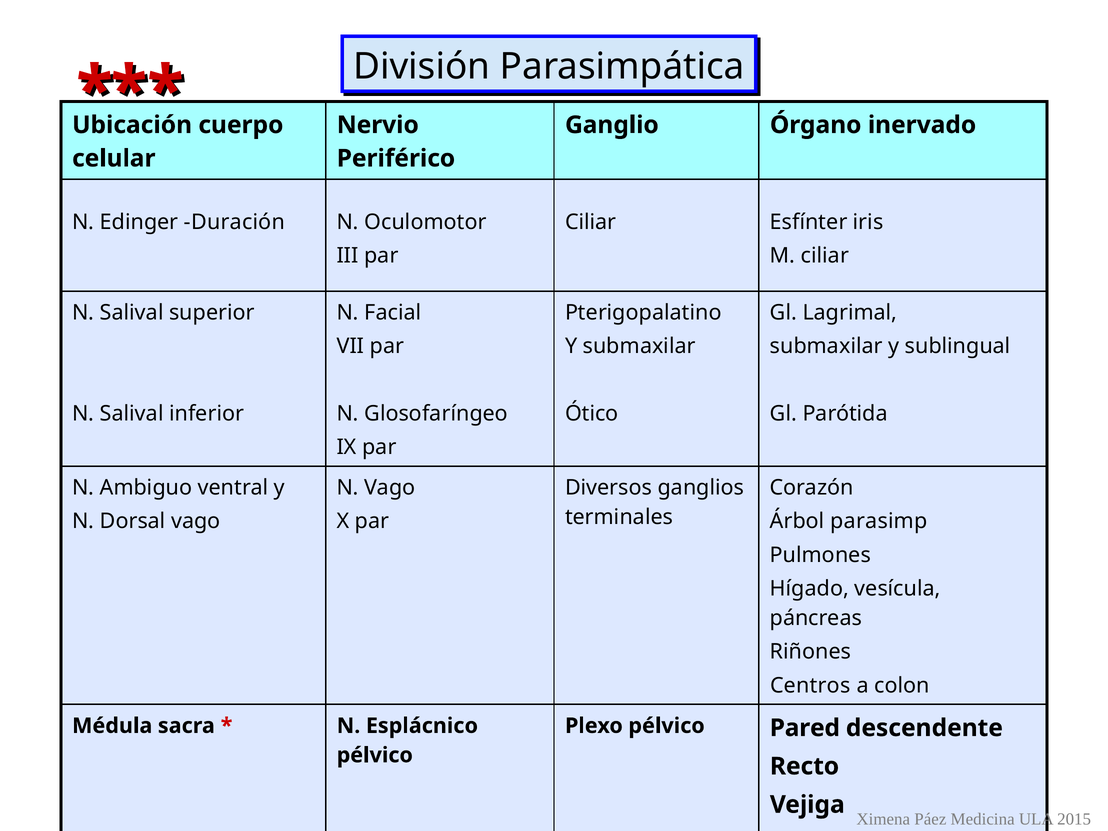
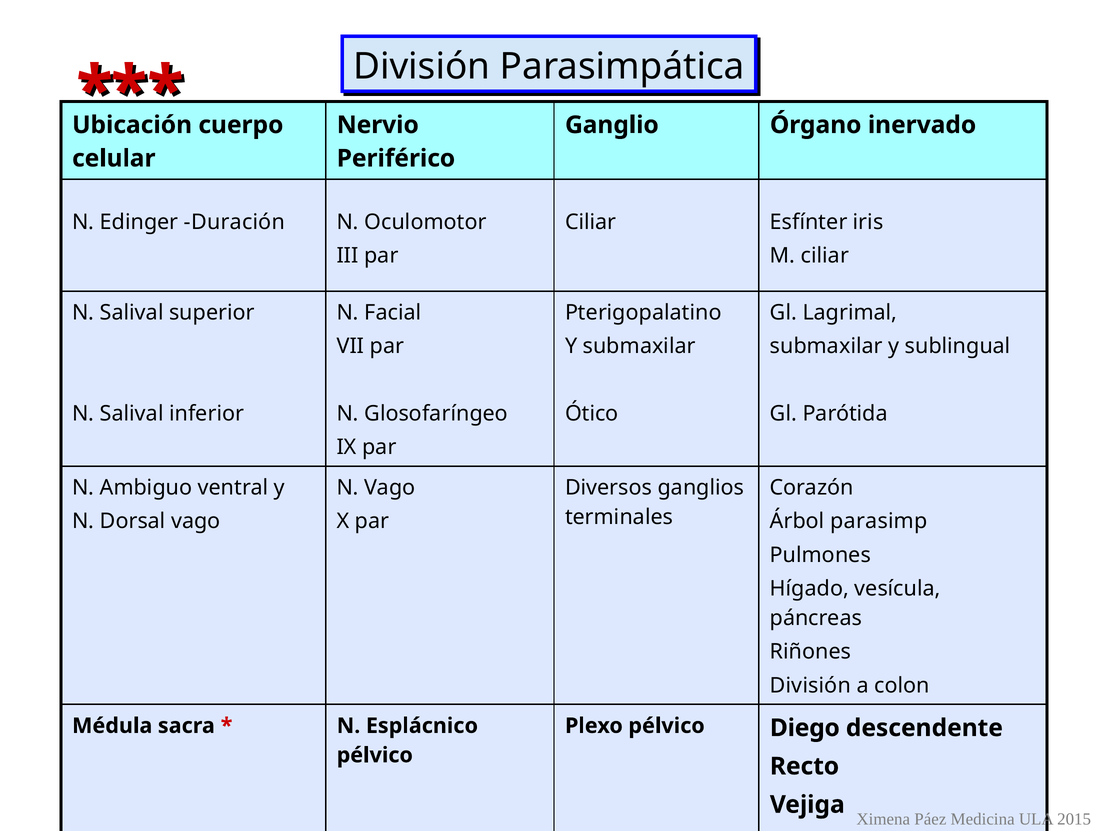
Centros: Centros -> División (810, 685)
Pared: Pared -> Diego (805, 728)
